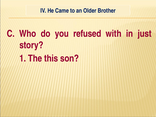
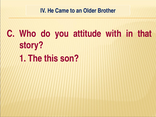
refused: refused -> attitude (87, 34)
just: just -> that (145, 34)
